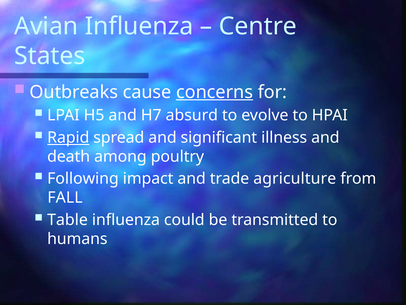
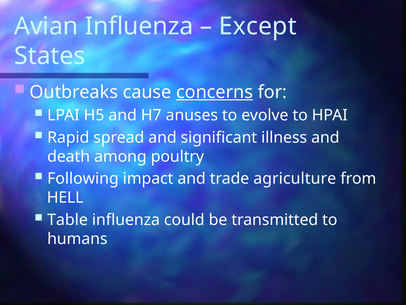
Centre: Centre -> Except (258, 26)
absurd: absurd -> anuses (192, 115)
Rapid underline: present -> none (68, 137)
FALL: FALL -> HELL (65, 197)
